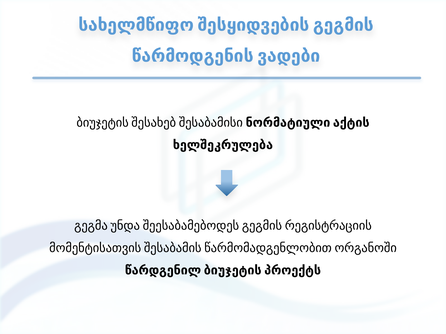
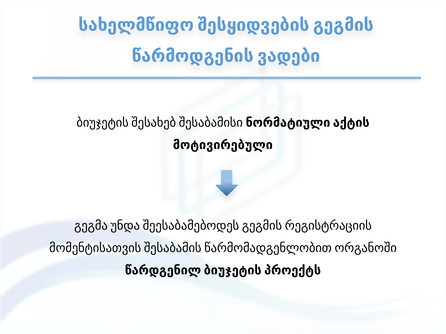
ხელშეკრულება: ხელშეკრულება -> მოტივირებული (223, 145)
